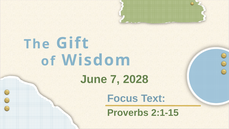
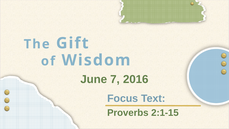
2028: 2028 -> 2016 (136, 79)
